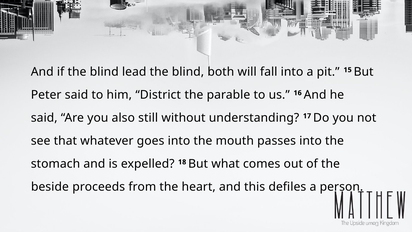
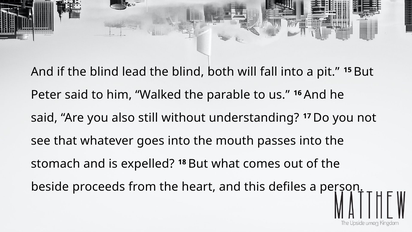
District: District -> Walked (158, 95)
